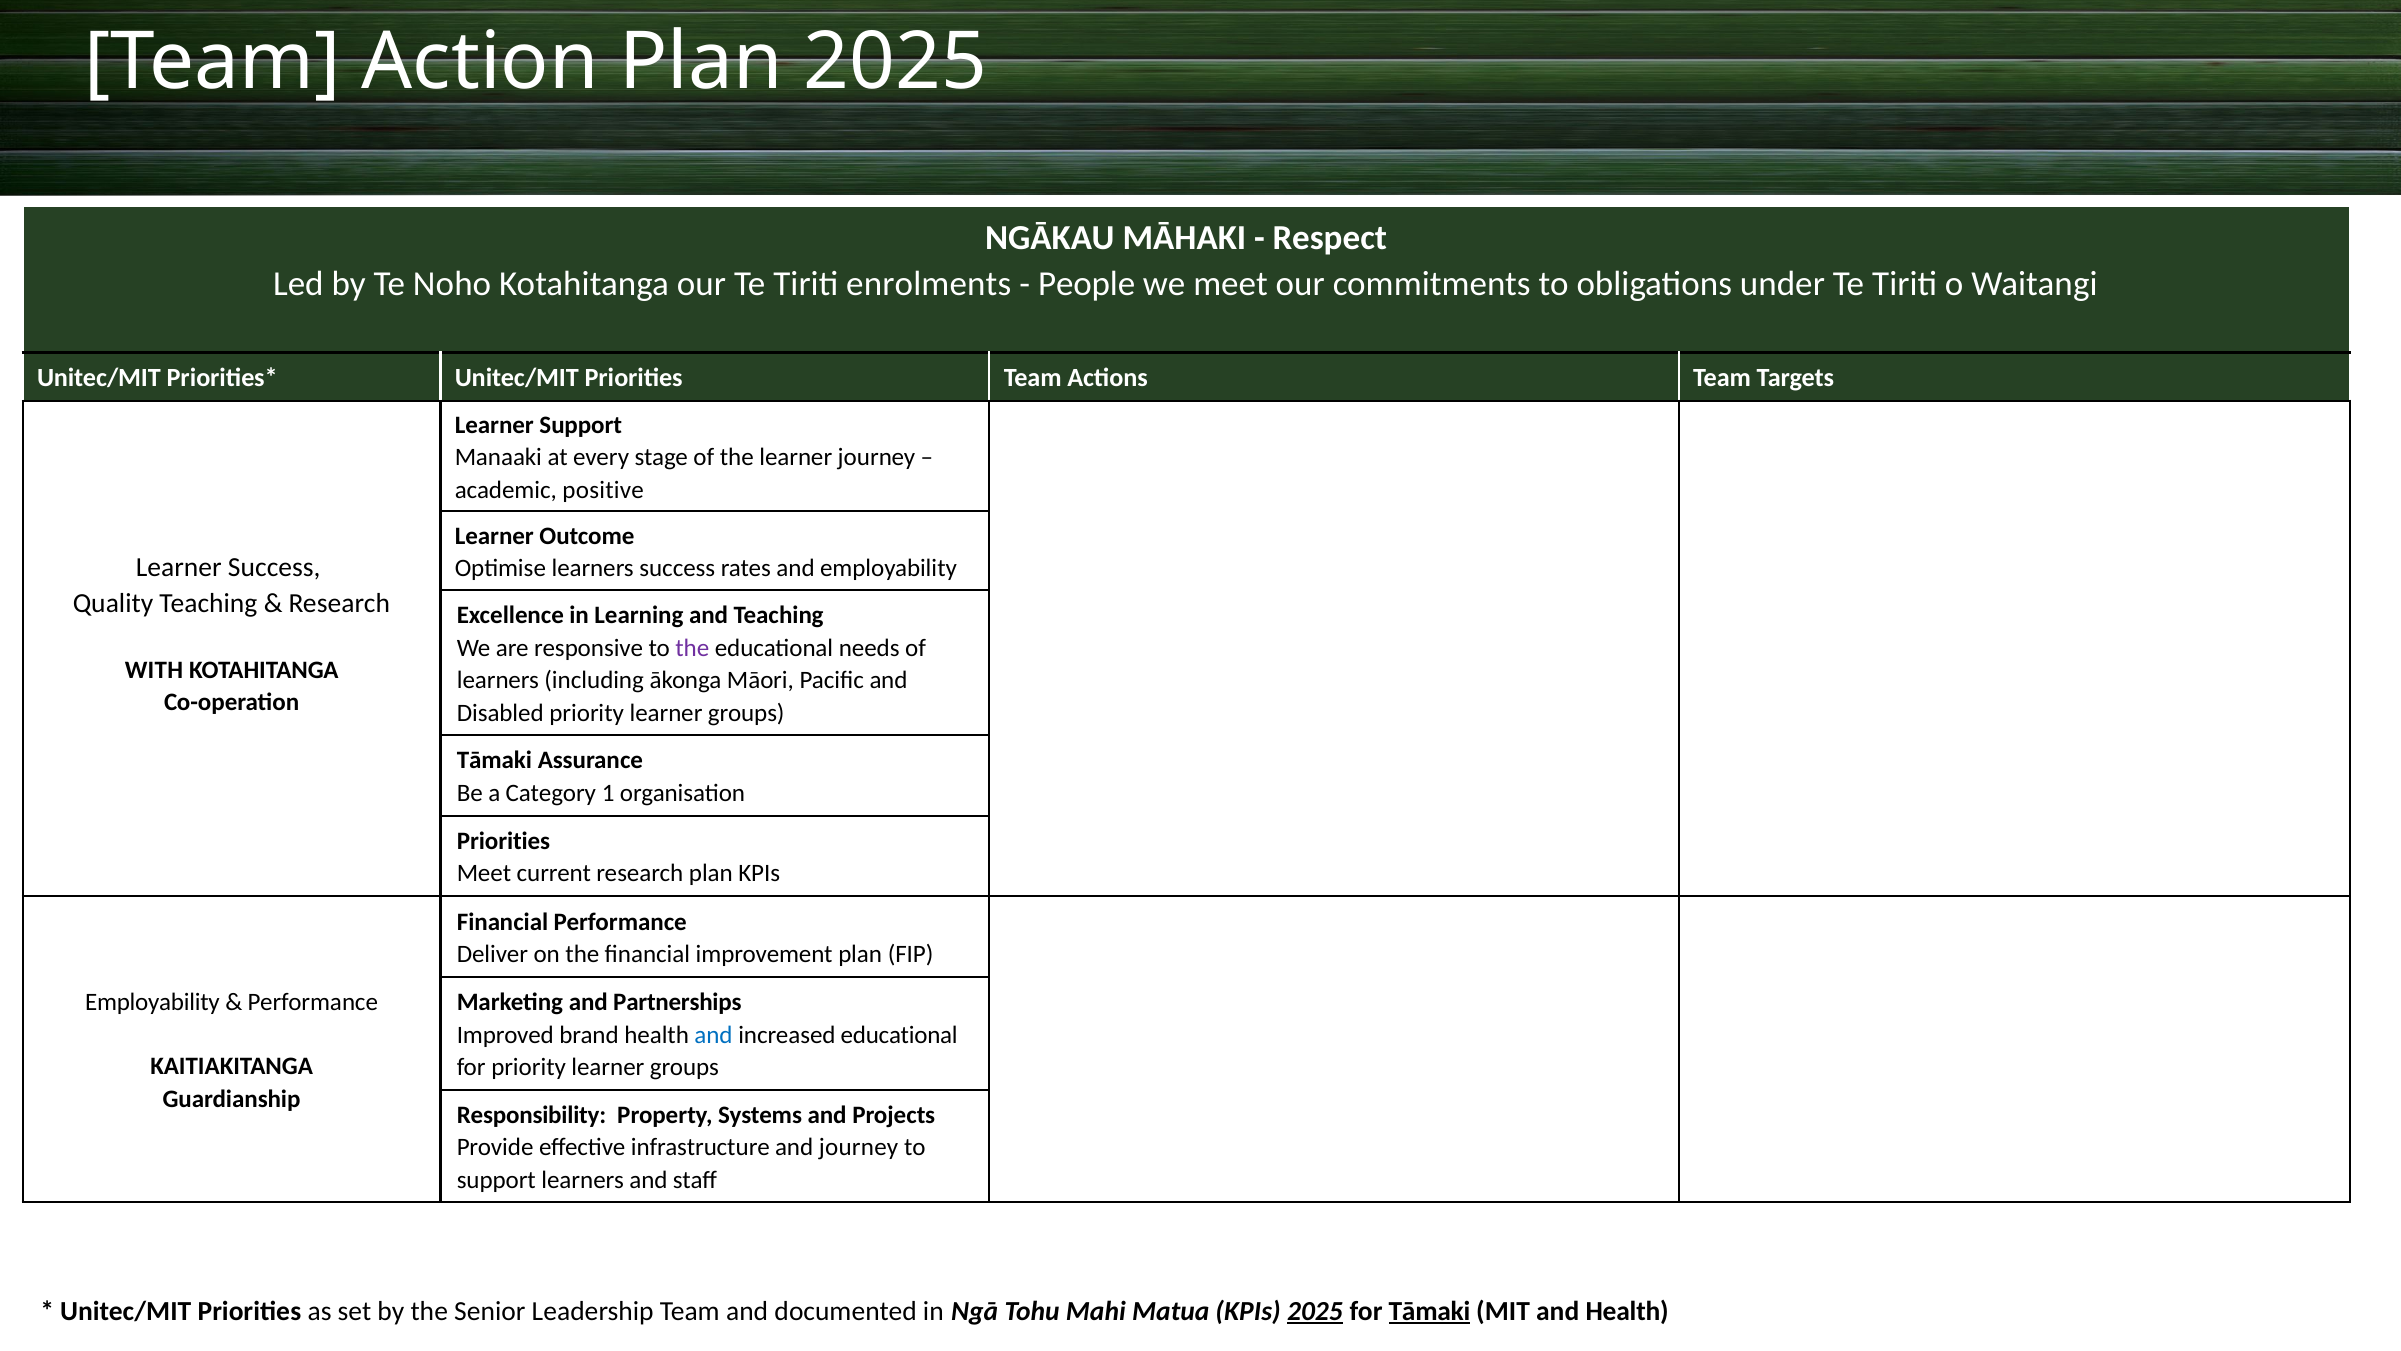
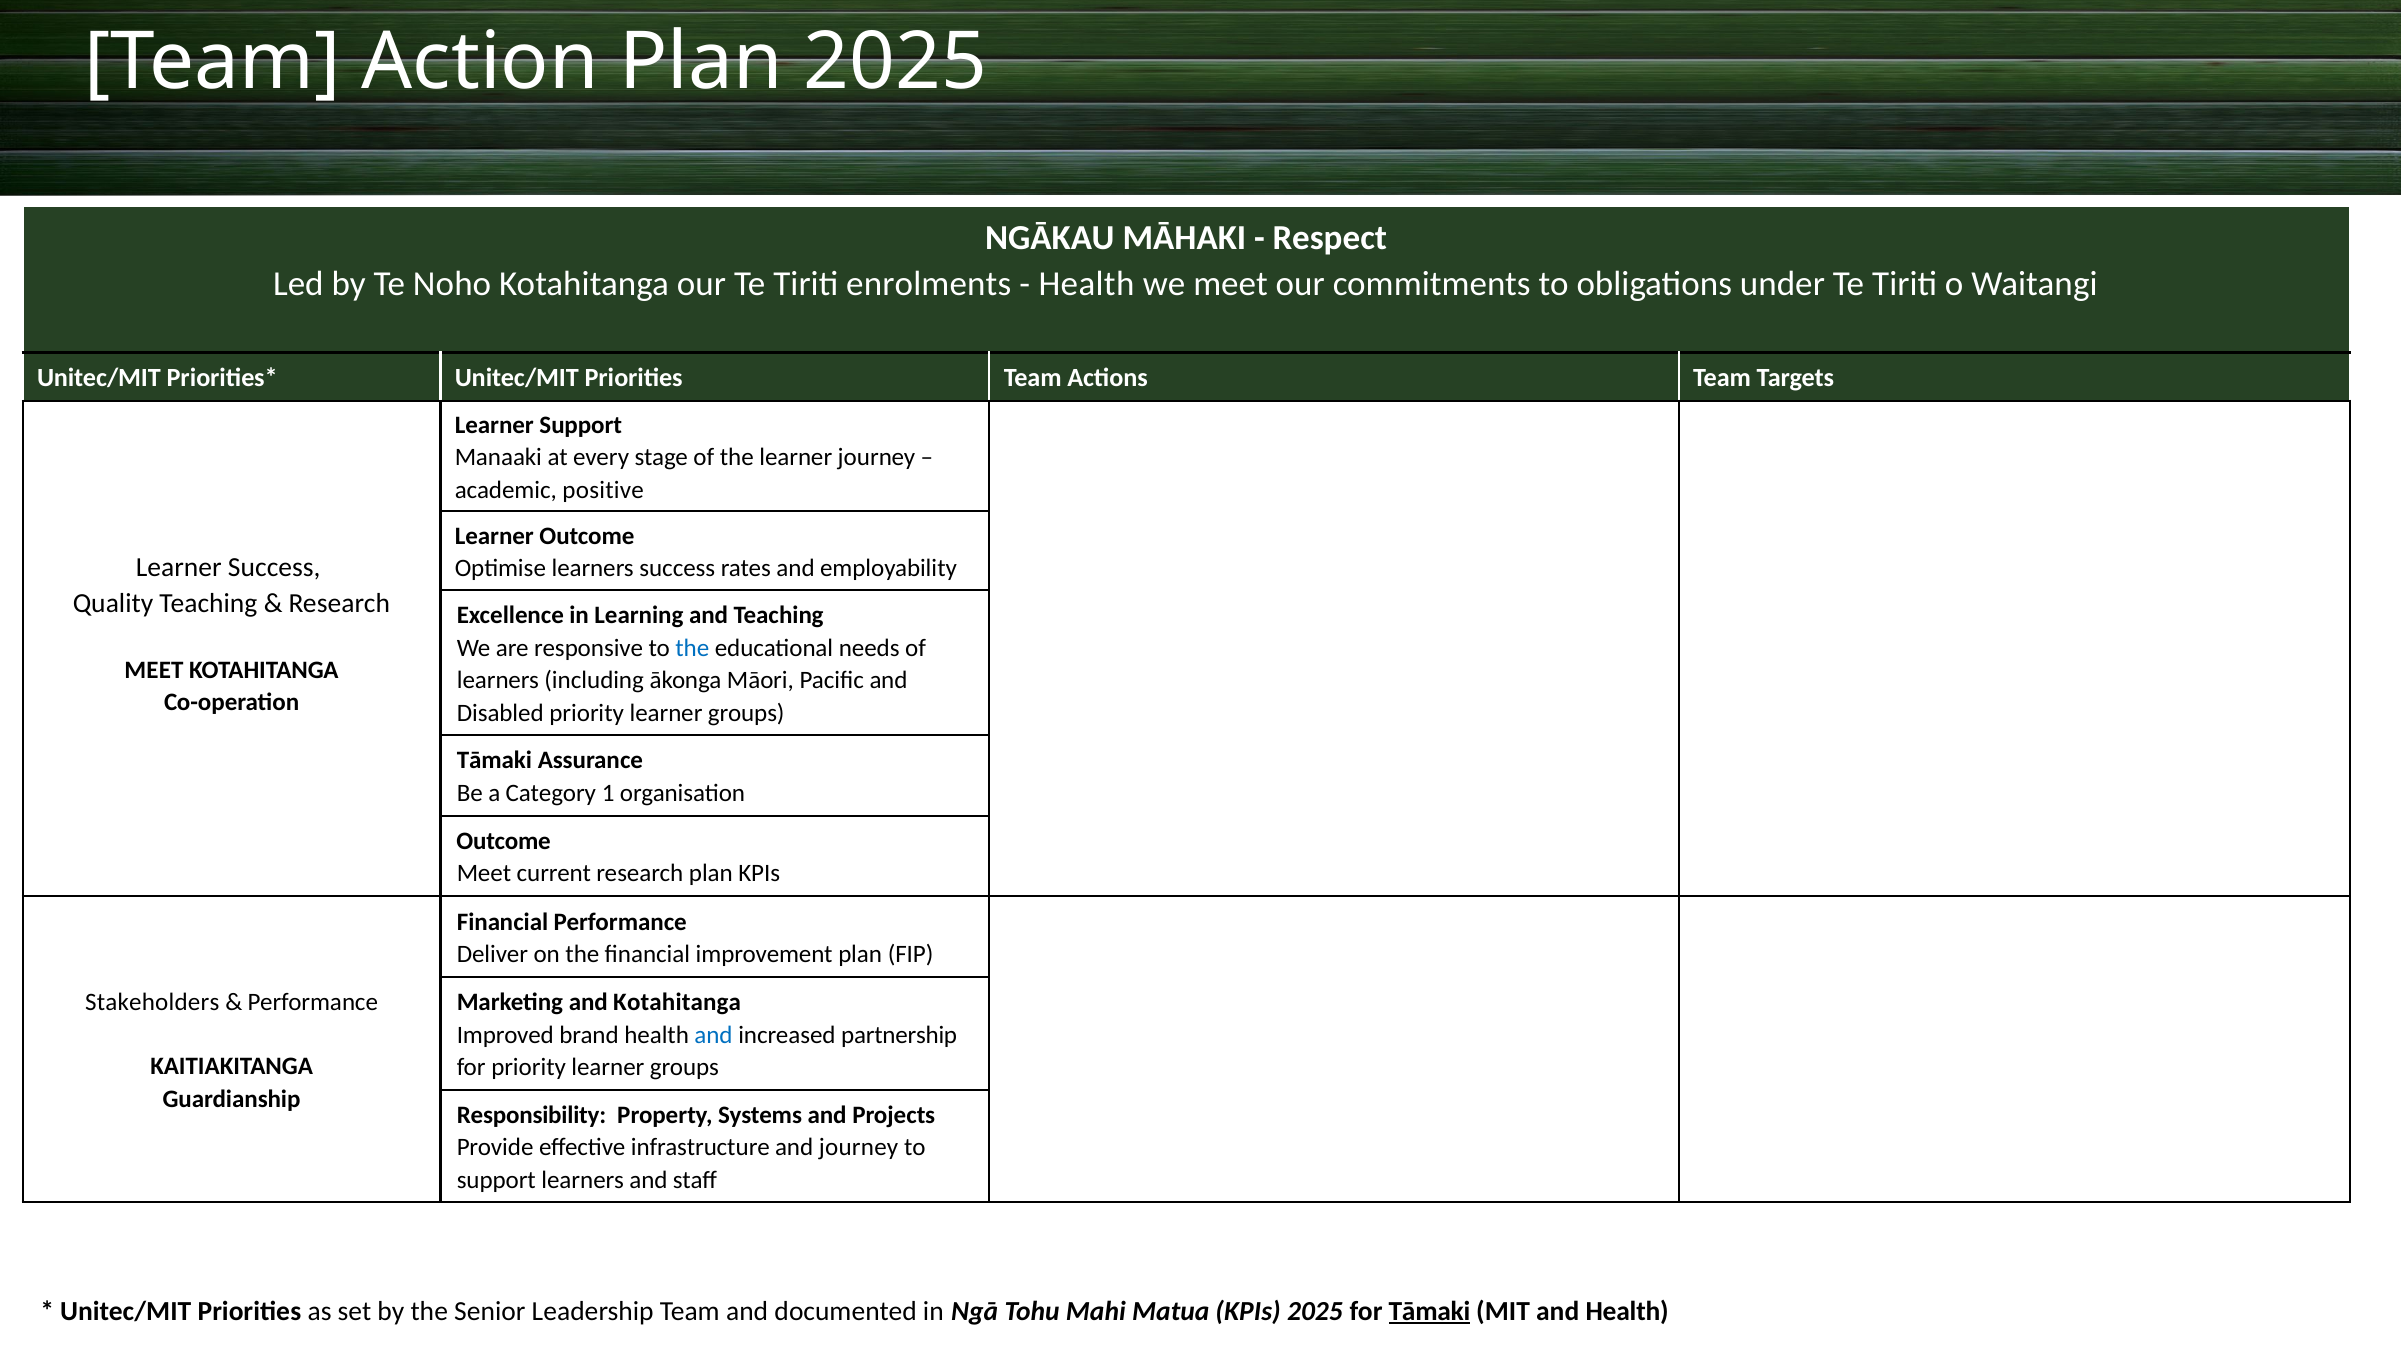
People: People -> Health (1087, 284)
the colour: purple -> blue (692, 648)
WITH: WITH -> MEET (154, 670)
Priorities: Priorities -> Outcome (504, 841)
Employability: Employability -> Stakeholders (152, 1002)
and Partnerships: Partnerships -> Kotahitanga (677, 1002)
increased educational: educational -> partnership (899, 1035)
2025 underline: present -> none (1315, 1310)
